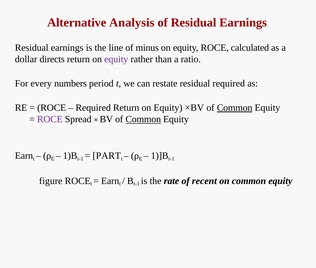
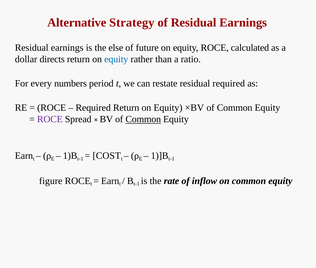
Analysis: Analysis -> Strategy (132, 23)
line: line -> else (116, 48)
minus: minus -> future (147, 48)
equity colour: purple -> blue (116, 59)
Common underline: present -> none (235, 108)
PART: PART -> COST (107, 156)
recent: recent -> inflow (204, 181)
